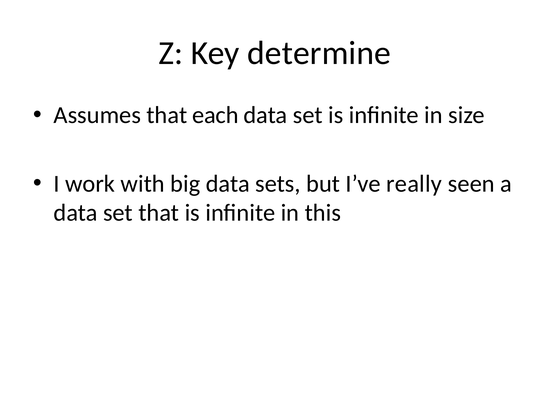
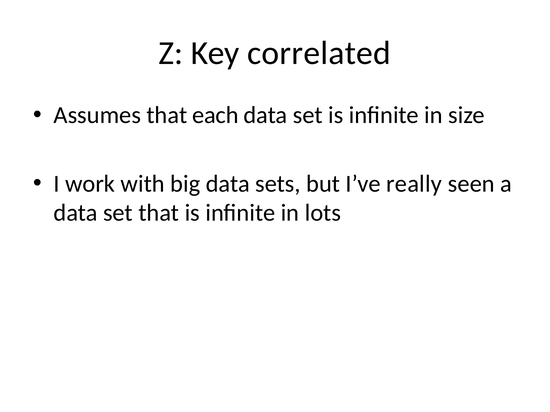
determine: determine -> correlated (319, 53)
this: this -> lots (323, 213)
